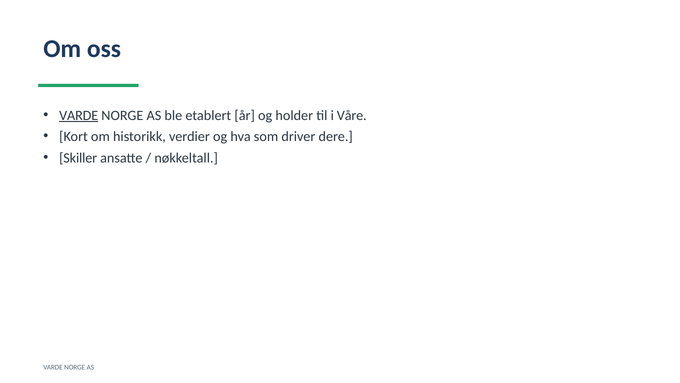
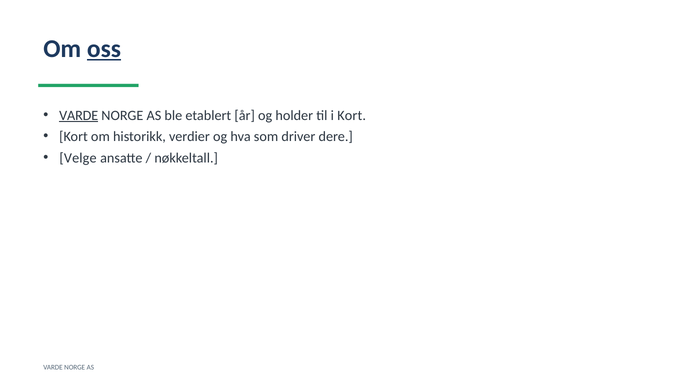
oss underline: none -> present (104, 49)
i Våre: Våre -> Kort (352, 115)
Skiller: Skiller -> Velge (78, 158)
